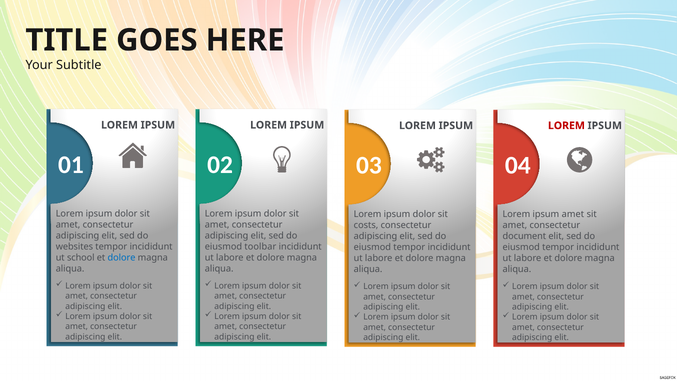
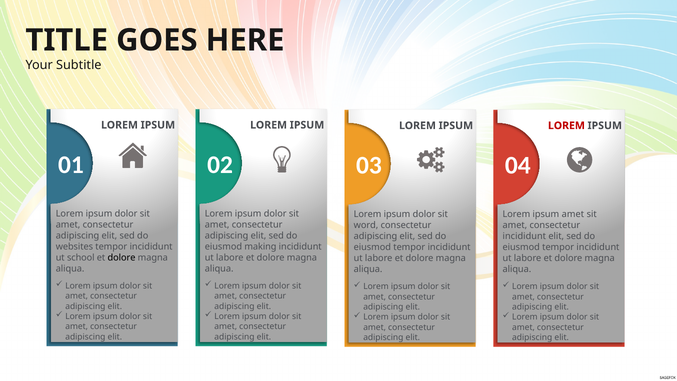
costs: costs -> word (366, 225)
document: document -> incididunt (524, 236)
toolbar: toolbar -> making (260, 247)
dolore colour: blue -> black (122, 258)
